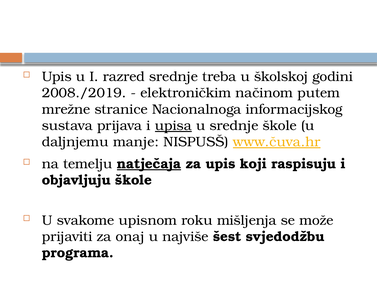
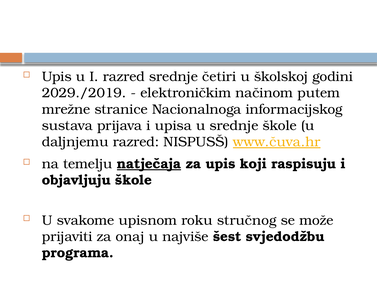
treba: treba -> četiri (219, 77)
2008./2019: 2008./2019 -> 2029./2019 (84, 93)
upisa underline: present -> none (173, 126)
daljnjemu manje: manje -> razred (136, 142)
mišljenja: mišljenja -> stručnog (247, 220)
